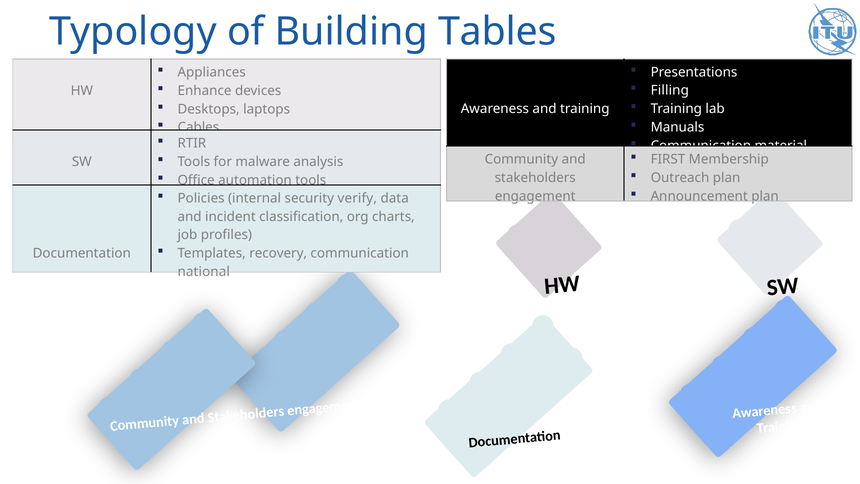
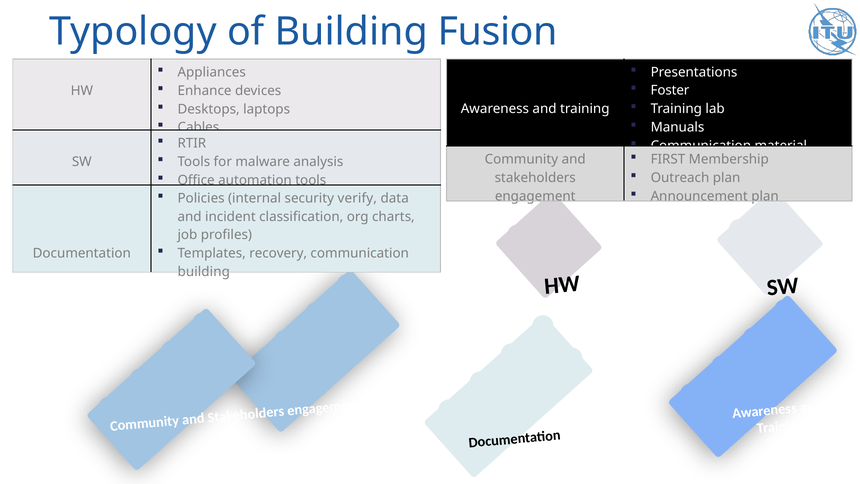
Tables: Tables -> Fusion (498, 32)
Filling: Filling -> Foster (670, 90)
national: national -> building (204, 272)
